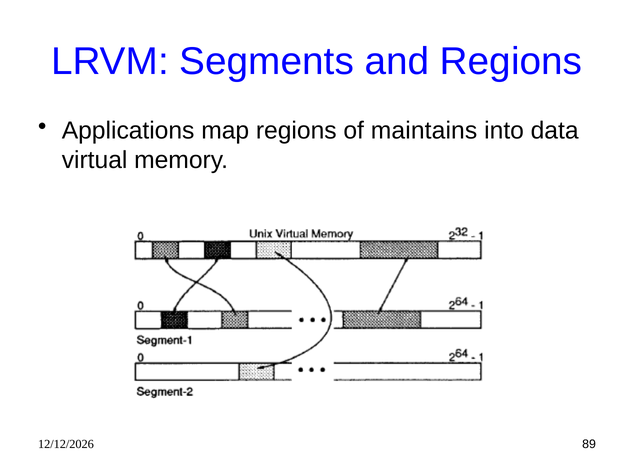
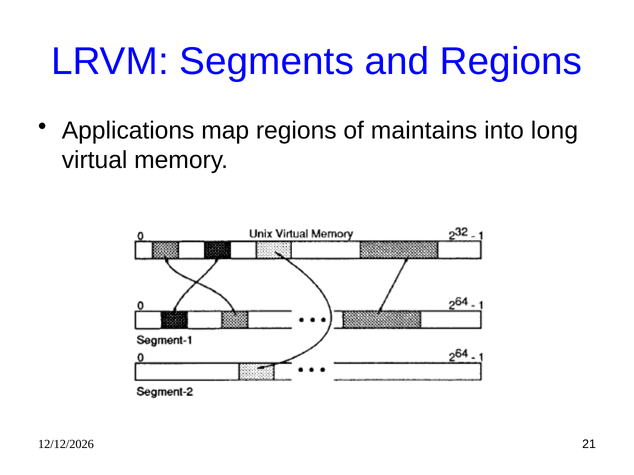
data: data -> long (555, 131)
89: 89 -> 21 (589, 444)
